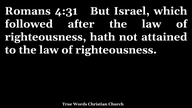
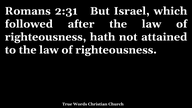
4:31: 4:31 -> 2:31 (66, 11)
